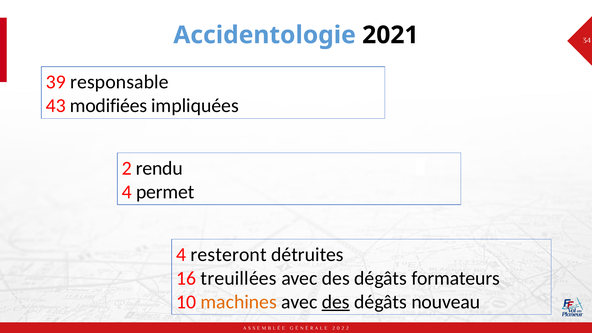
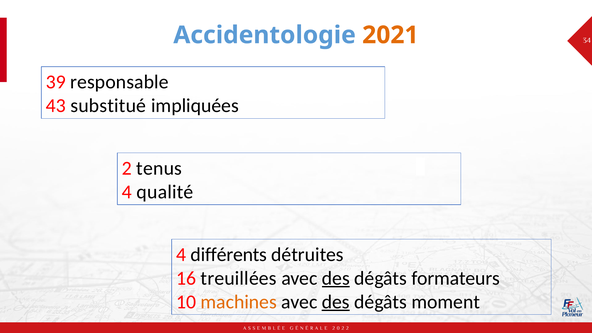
2021 colour: black -> orange (390, 35)
modifiées: modifiées -> substitué (108, 106)
rendu: rendu -> tenus (159, 168)
permet: permet -> qualité (165, 192)
resteront: resteront -> différents (229, 255)
des underline: none -> present (336, 278)
nouveau: nouveau -> moment (446, 302)
